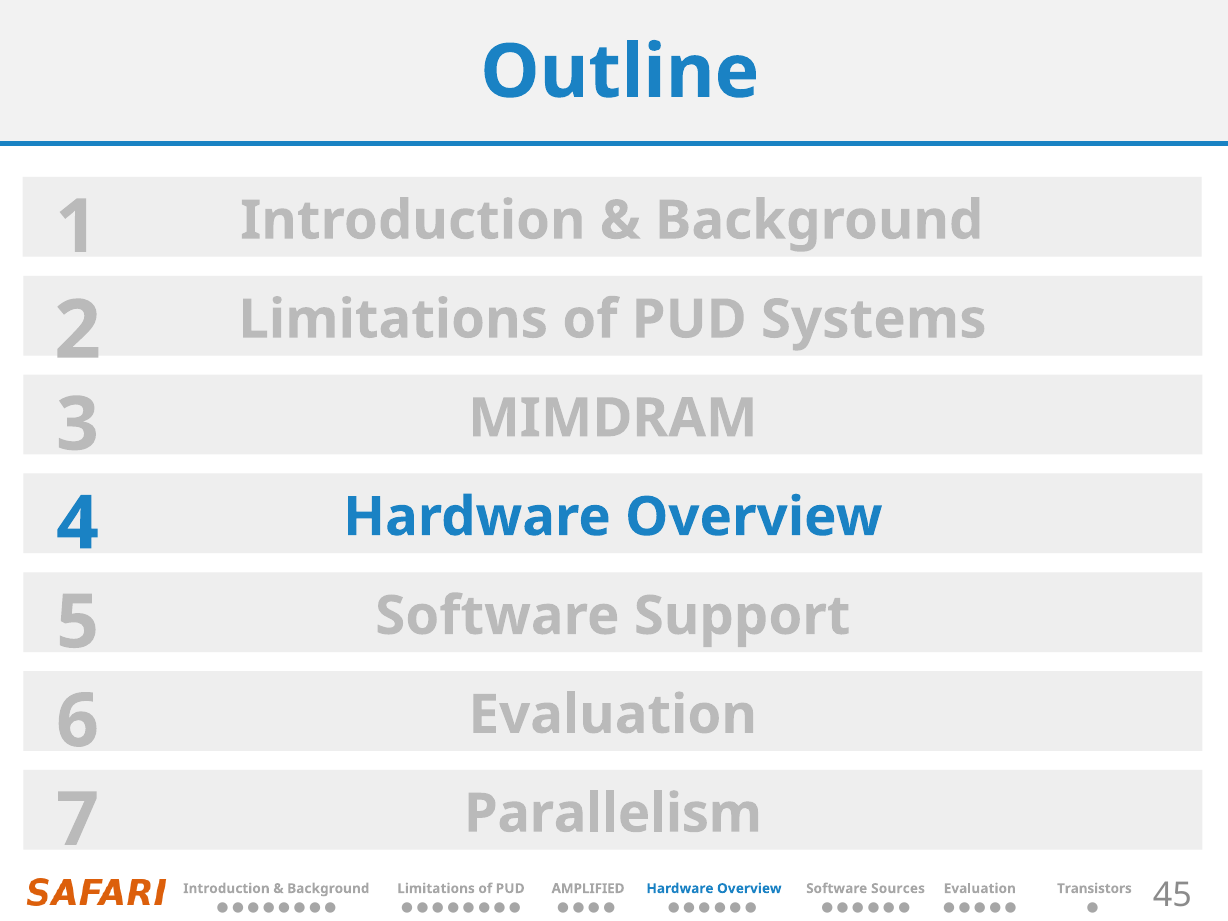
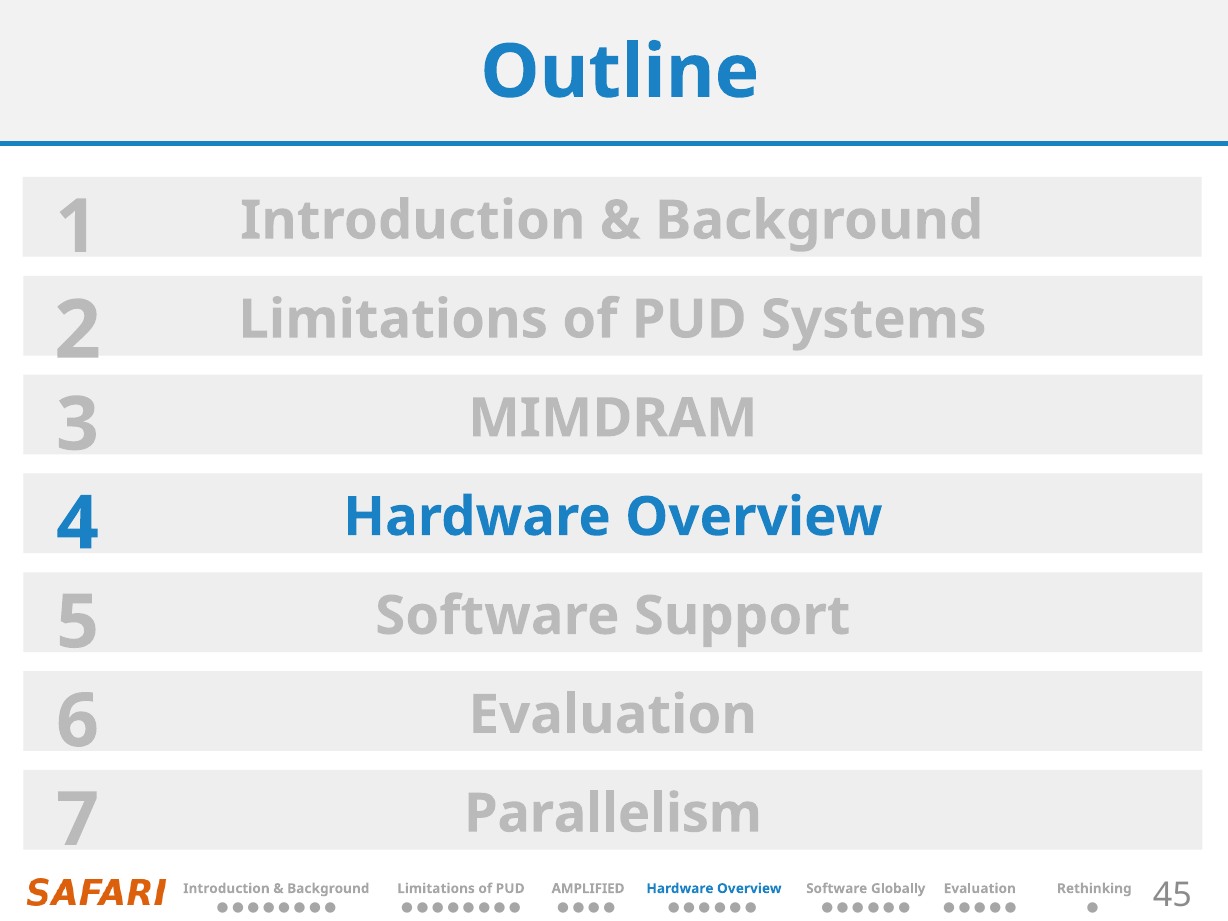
Sources: Sources -> Globally (898, 889)
Transistors: Transistors -> Rethinking (1094, 889)
